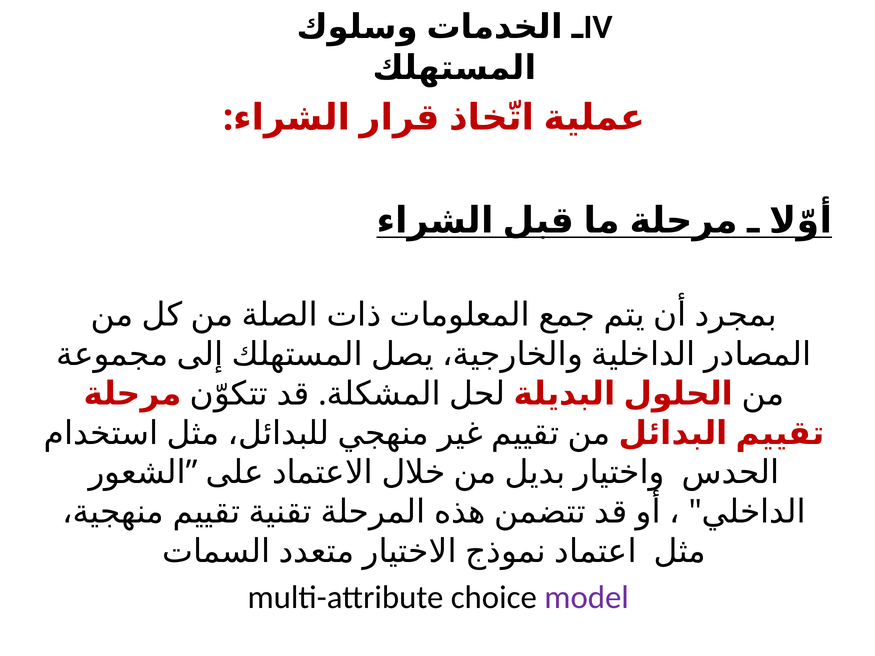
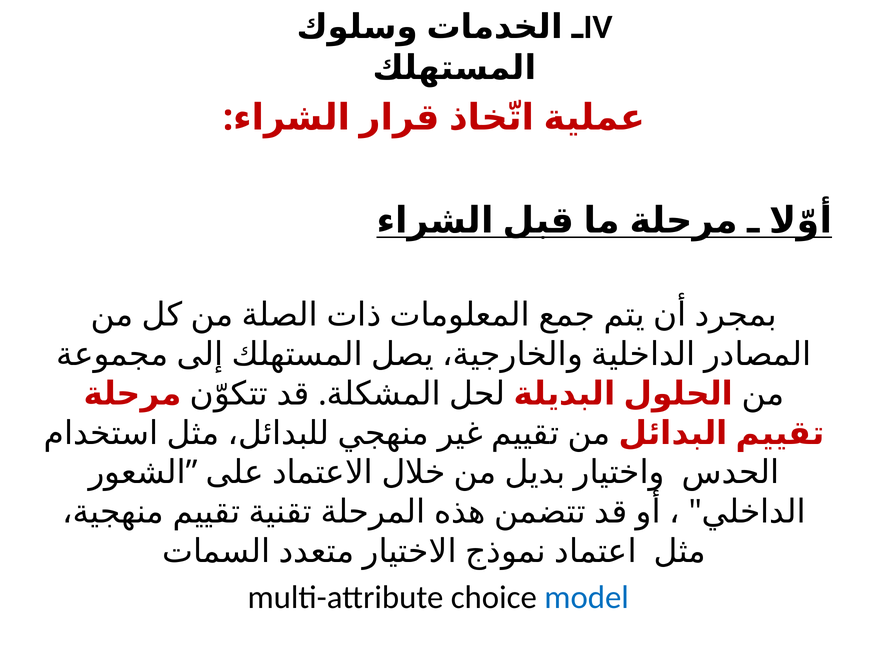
model colour: purple -> blue (587, 598)
